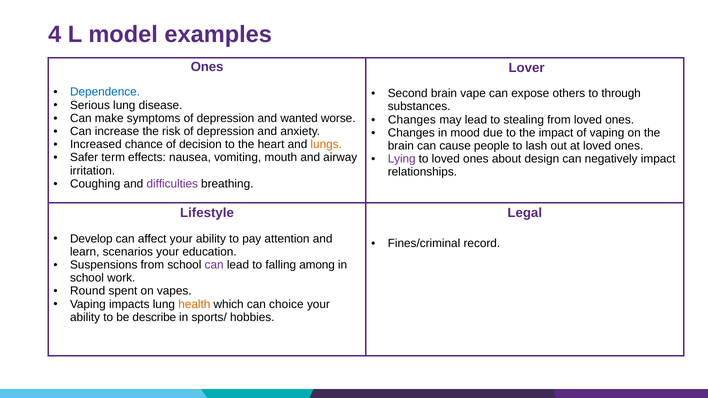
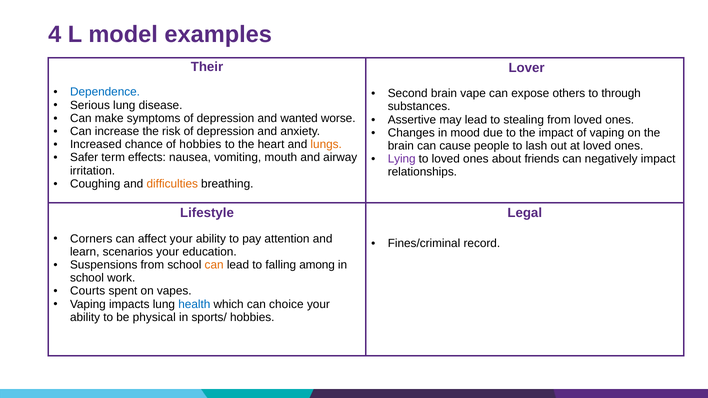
Ones: Ones -> Their (207, 67)
Changes: Changes -> Assertive (412, 120)
of decision: decision -> hobbies (200, 145)
design: design -> friends (542, 159)
difficulties colour: purple -> orange (172, 184)
Develop: Develop -> Corners (91, 239)
can colour: purple -> orange (214, 265)
Round: Round -> Courts (88, 291)
health colour: orange -> blue (194, 304)
describe: describe -> physical (154, 317)
